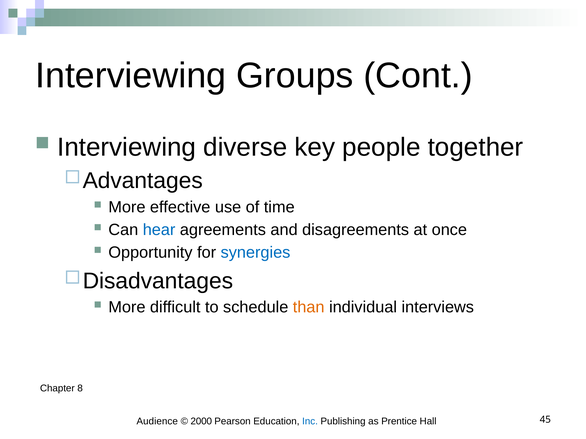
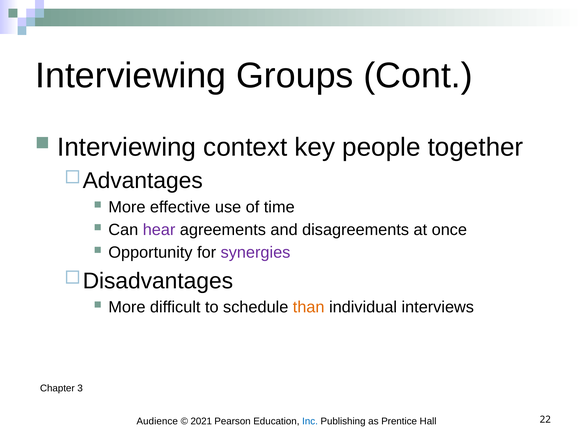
diverse: diverse -> context (245, 147)
hear colour: blue -> purple (159, 230)
synergies colour: blue -> purple (255, 253)
8: 8 -> 3 (80, 389)
2000: 2000 -> 2021 (201, 422)
45: 45 -> 22 (545, 420)
